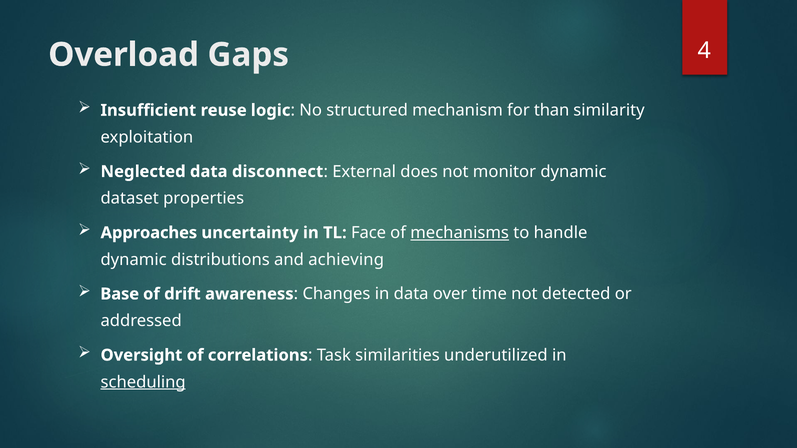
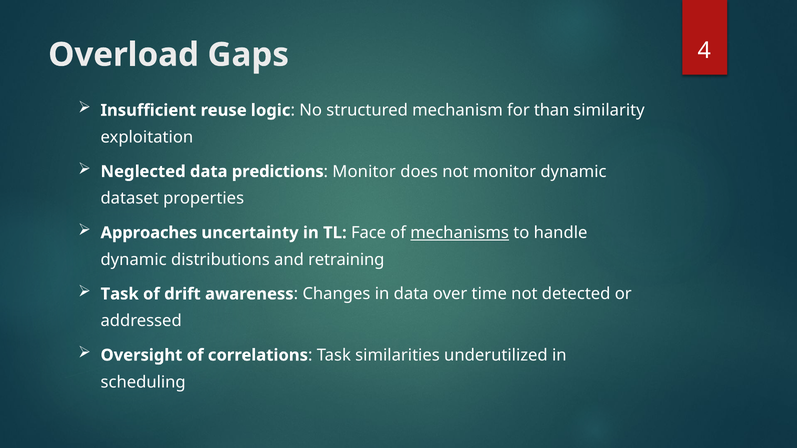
disconnect: disconnect -> predictions (278, 172)
External: External -> Monitor (364, 172)
achieving: achieving -> retraining (346, 260)
Base: Base -> Task (120, 294)
scheduling underline: present -> none (143, 382)
